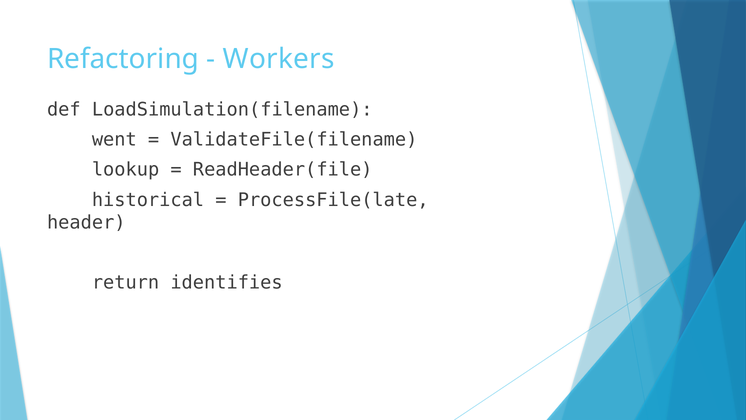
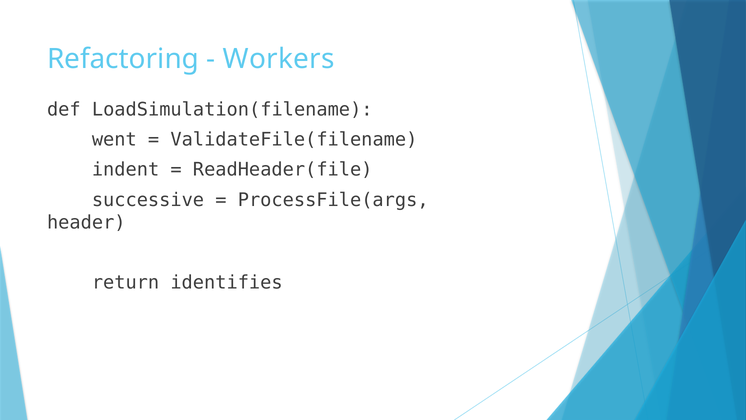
lookup: lookup -> indent (126, 170)
historical: historical -> successive (148, 200)
ProcessFile(late: ProcessFile(late -> ProcessFile(args (333, 200)
